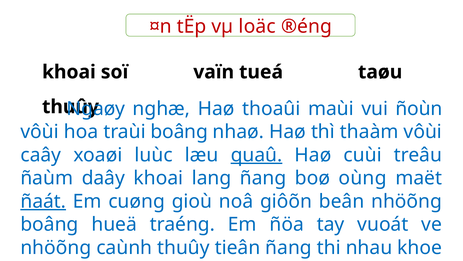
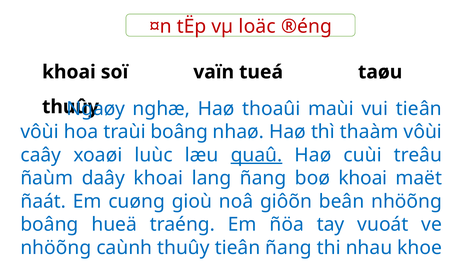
vui ñoùn: ñoùn -> tieân (419, 108)
boø oùng: oùng -> khoai (363, 178)
ñaát underline: present -> none (43, 201)
